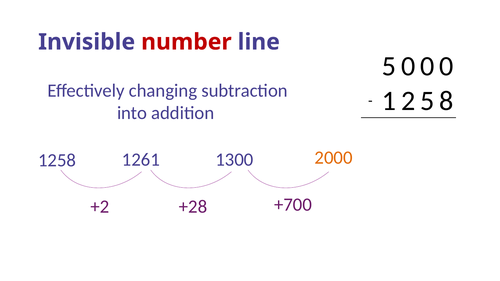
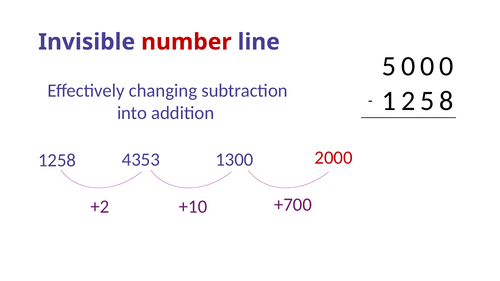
1261: 1261 -> 4353 (141, 160)
2000 colour: orange -> red (334, 158)
+28: +28 -> +10 (193, 207)
